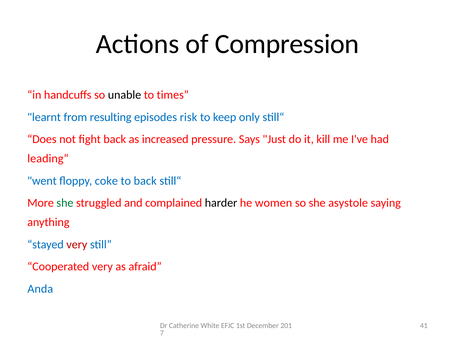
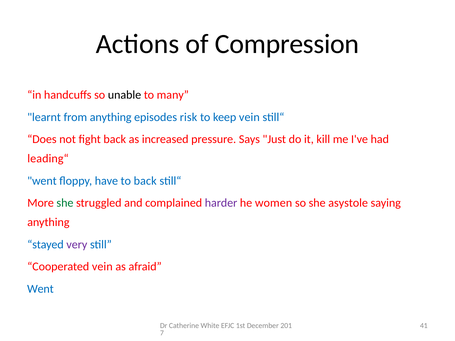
times: times -> many (173, 95)
from resulting: resulting -> anything (111, 117)
keep only: only -> vein (249, 117)
coke: coke -> have (106, 181)
harder colour: black -> purple (221, 203)
very colour: red -> purple (77, 245)
Cooperated very: very -> vein (102, 267)
Anda: Anda -> Went (40, 289)
